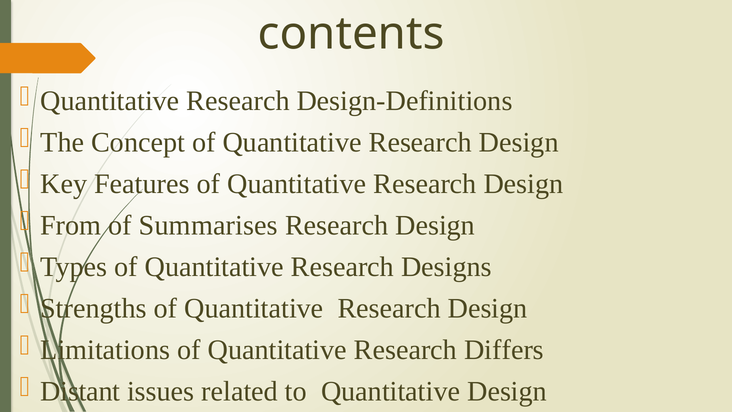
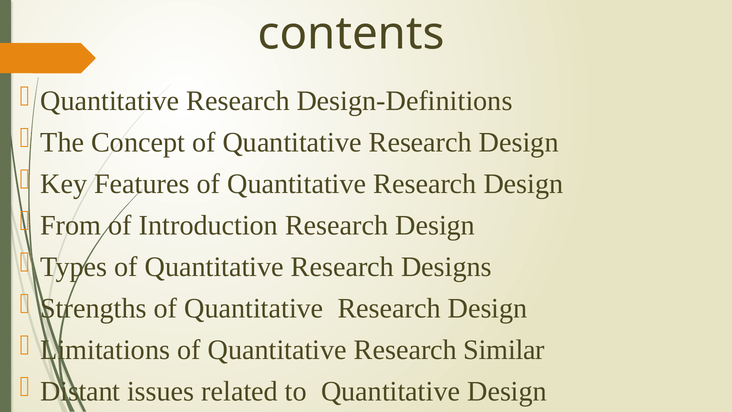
Summarises: Summarises -> Introduction (209, 225)
Differs: Differs -> Similar (504, 350)
